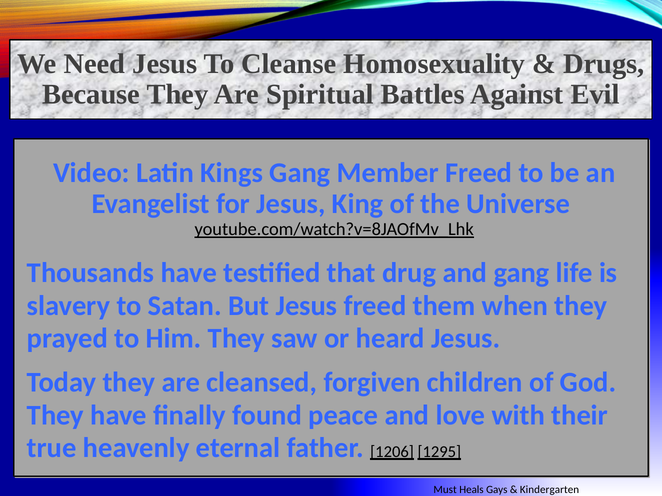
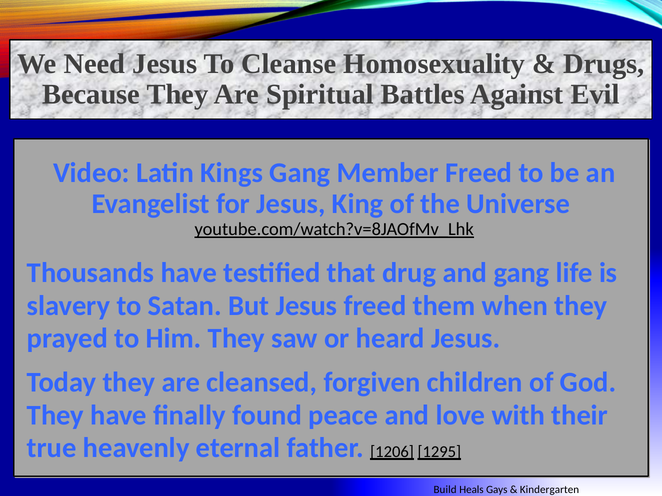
Must: Must -> Build (445, 490)
